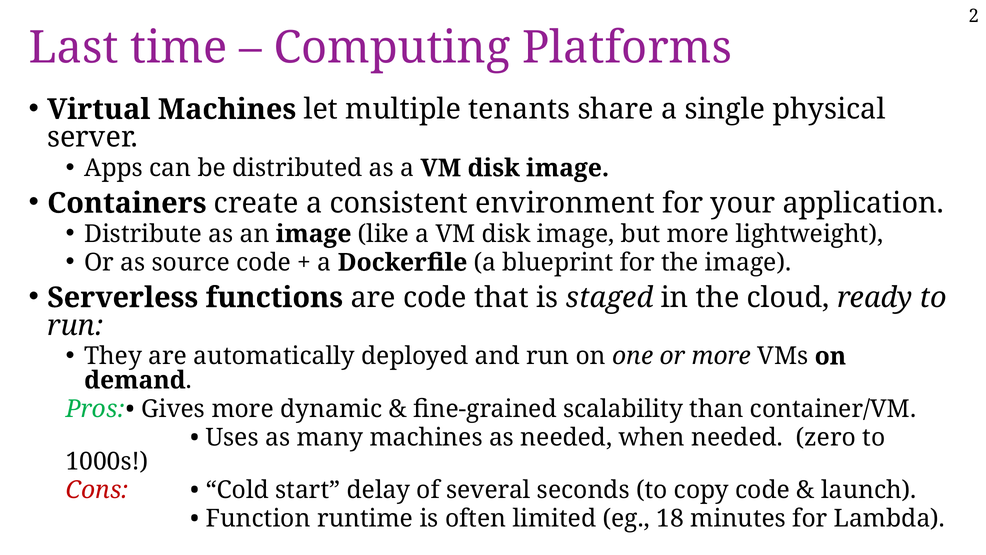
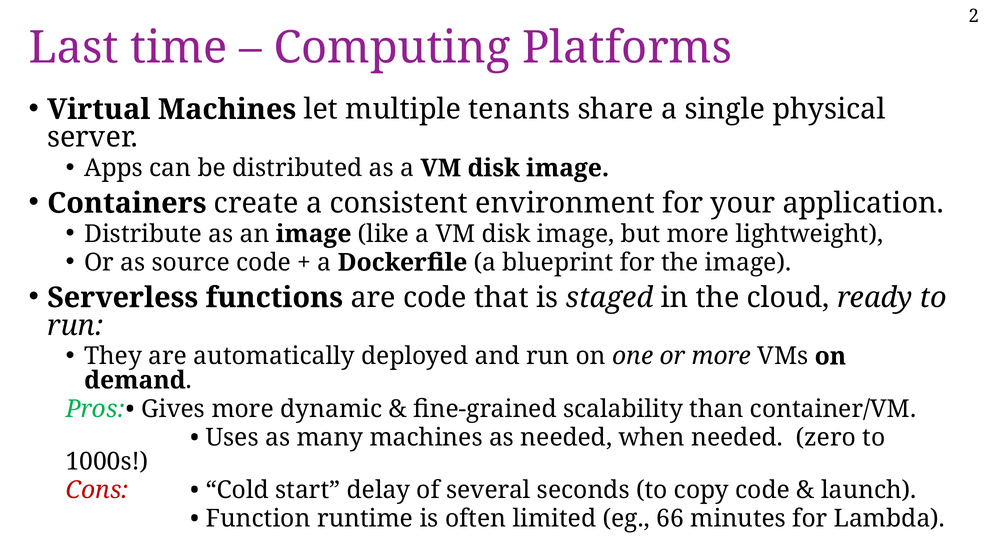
18: 18 -> 66 (670, 518)
